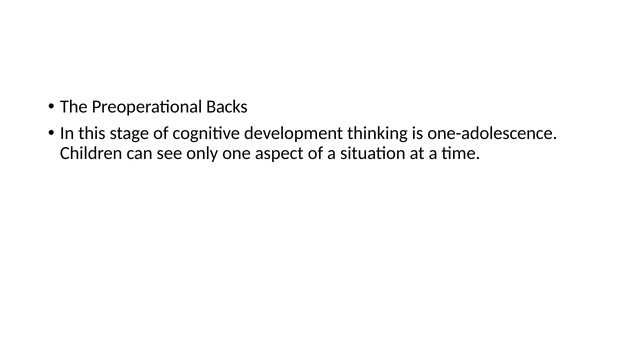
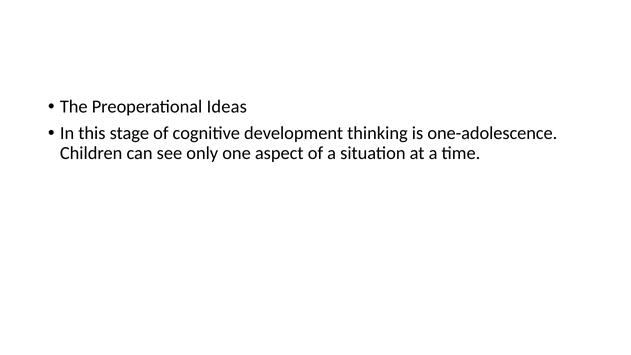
Backs: Backs -> Ideas (227, 107)
